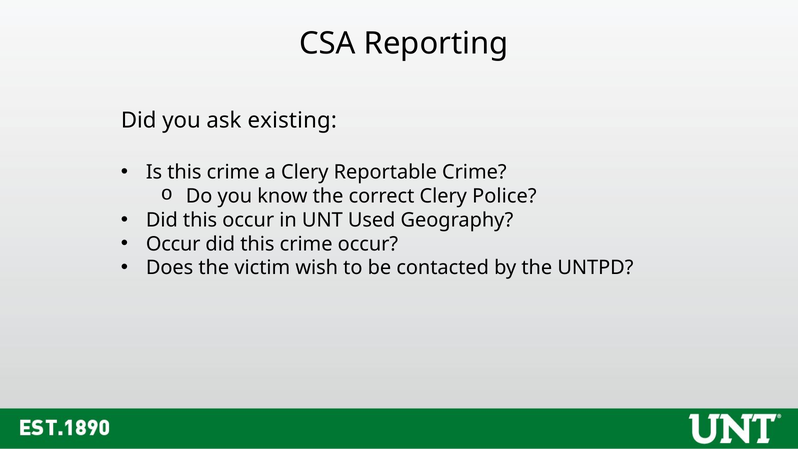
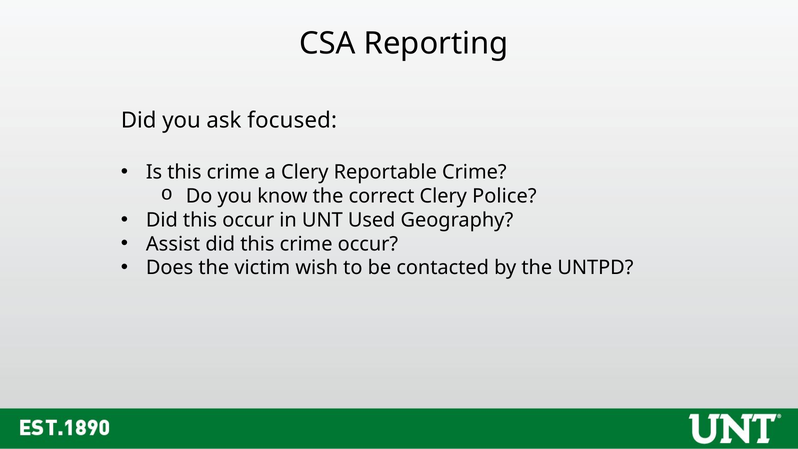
existing: existing -> focused (292, 120)
Occur: Occur -> Assist (173, 244)
